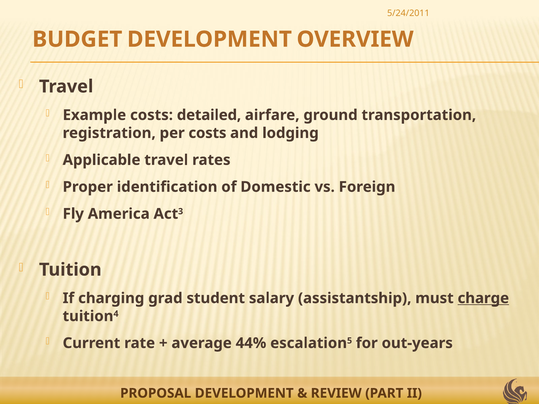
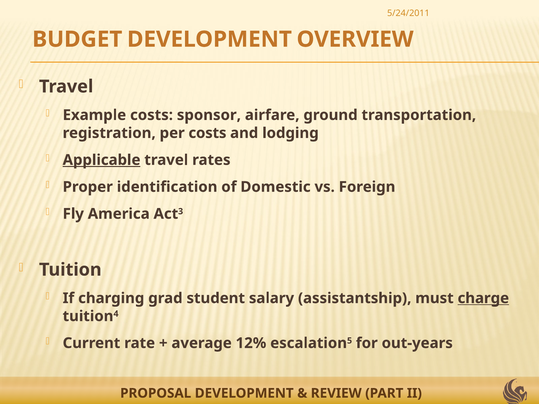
detailed: detailed -> sponsor (209, 115)
Applicable underline: none -> present (102, 160)
44%: 44% -> 12% (251, 343)
